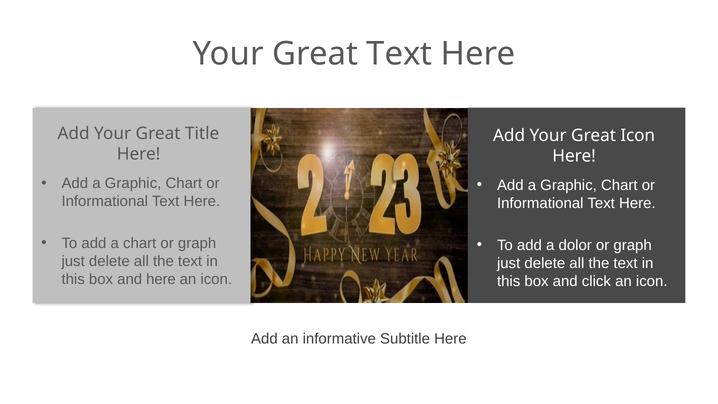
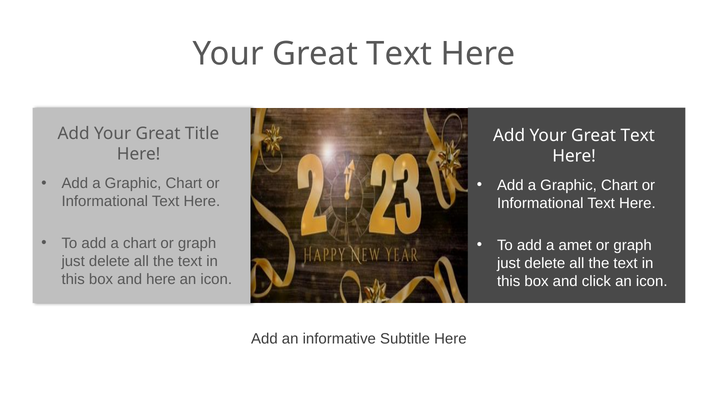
Add Your Great Icon: Icon -> Text (638, 135)
dolor: dolor -> amet (575, 245)
